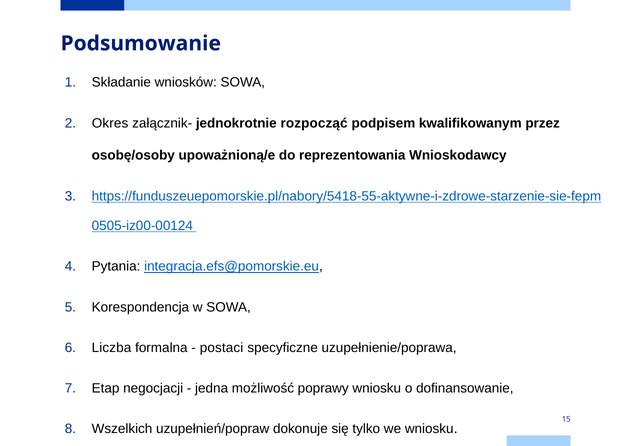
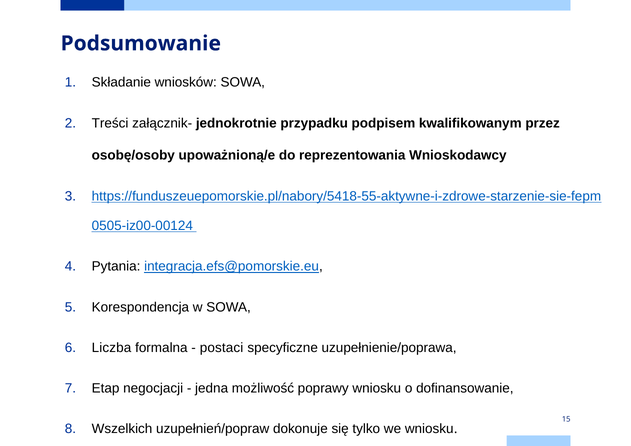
Okres: Okres -> Treści (110, 123)
rozpocząć: rozpocząć -> przypadku (314, 123)
